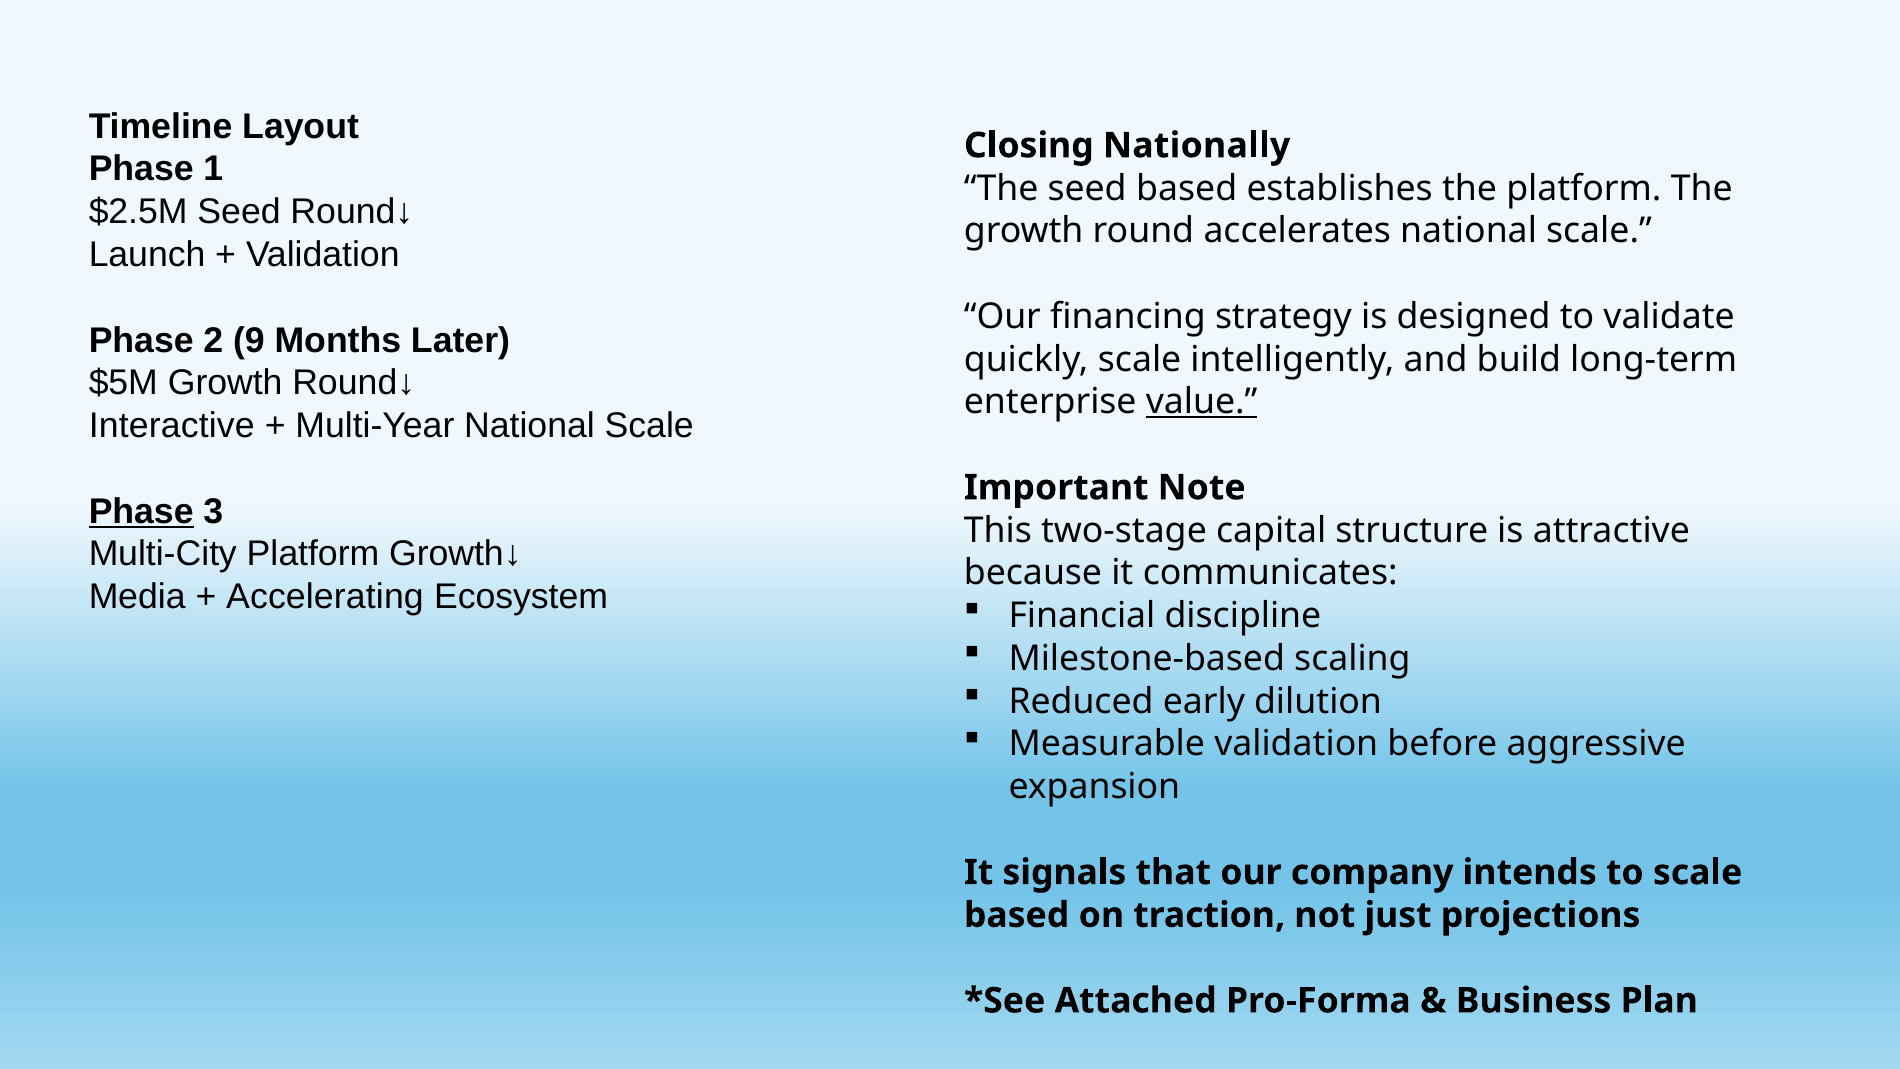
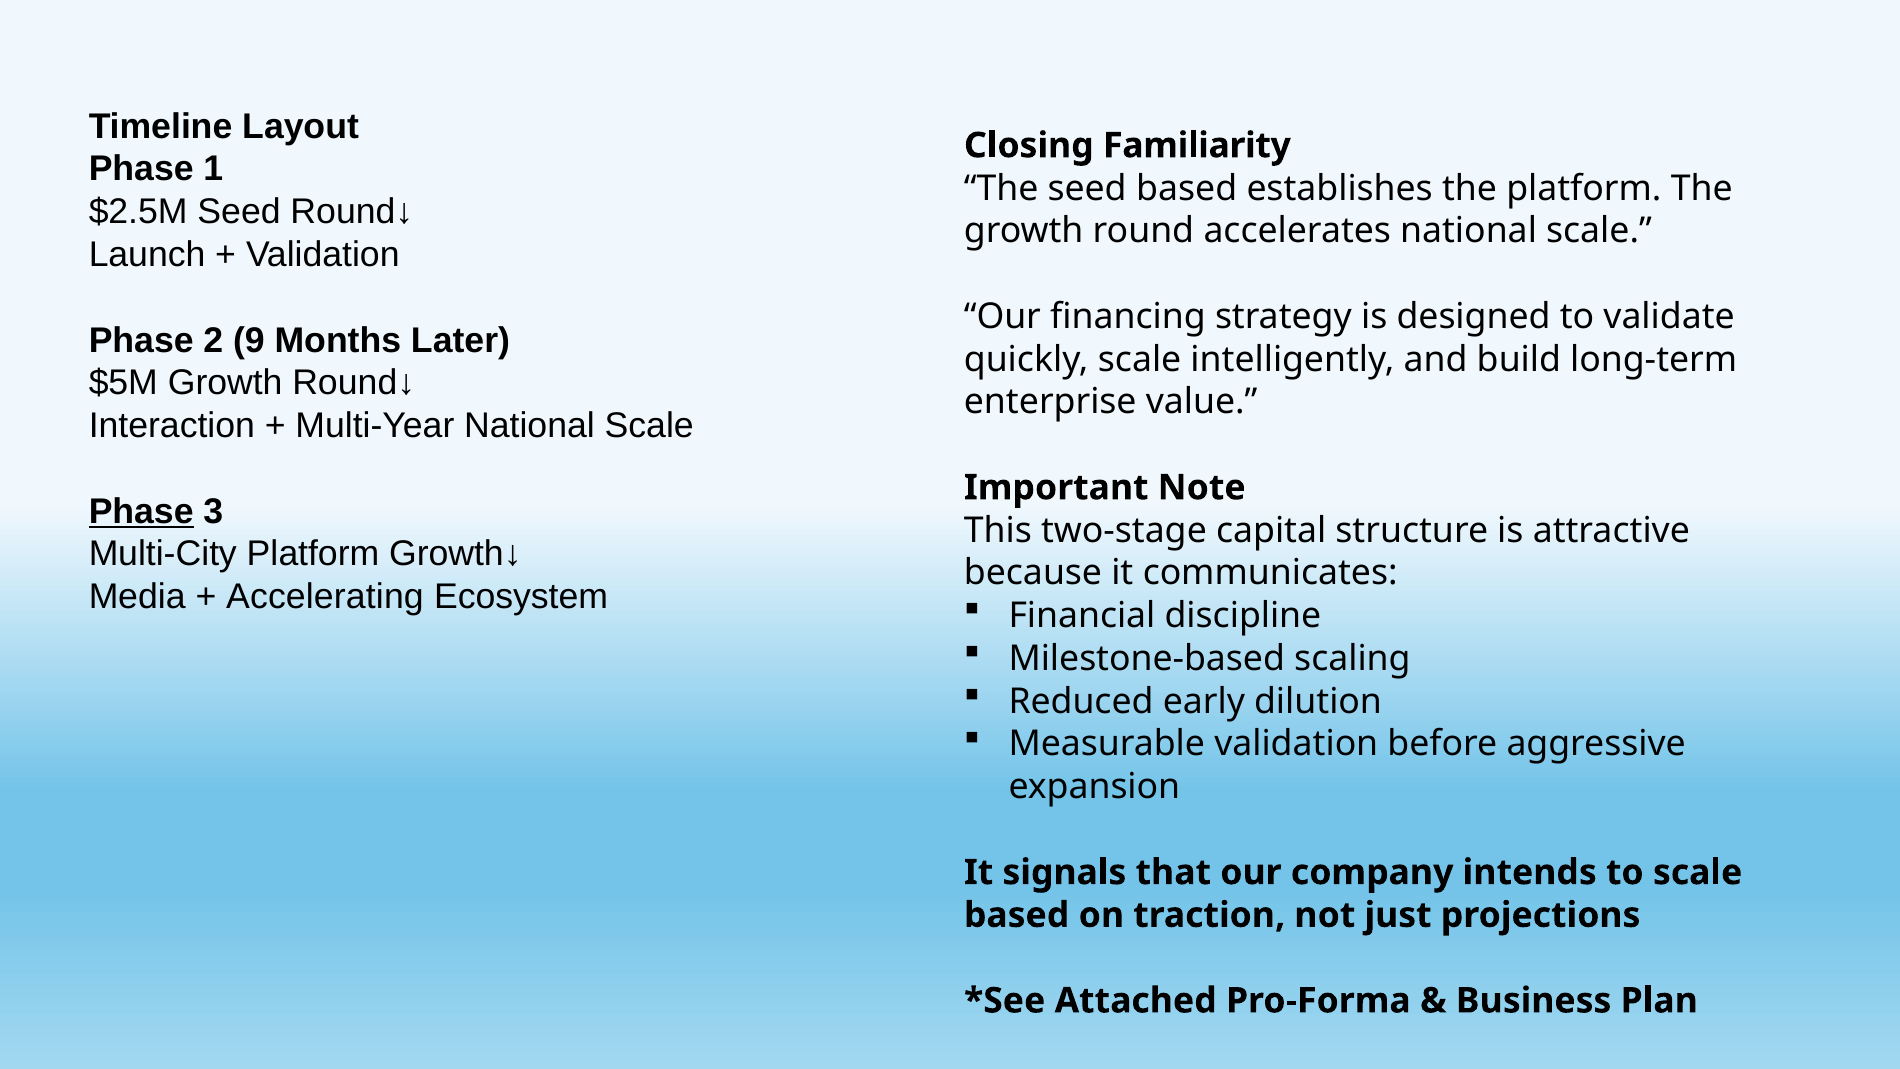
Nationally: Nationally -> Familiarity (1197, 145)
value underline: present -> none (1202, 402)
Interactive: Interactive -> Interaction (172, 426)
